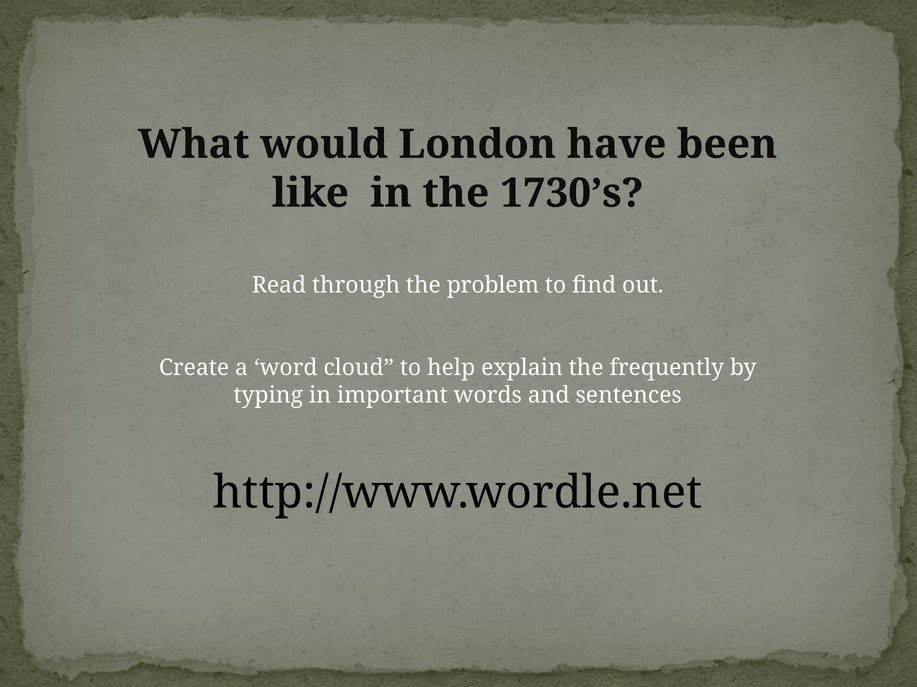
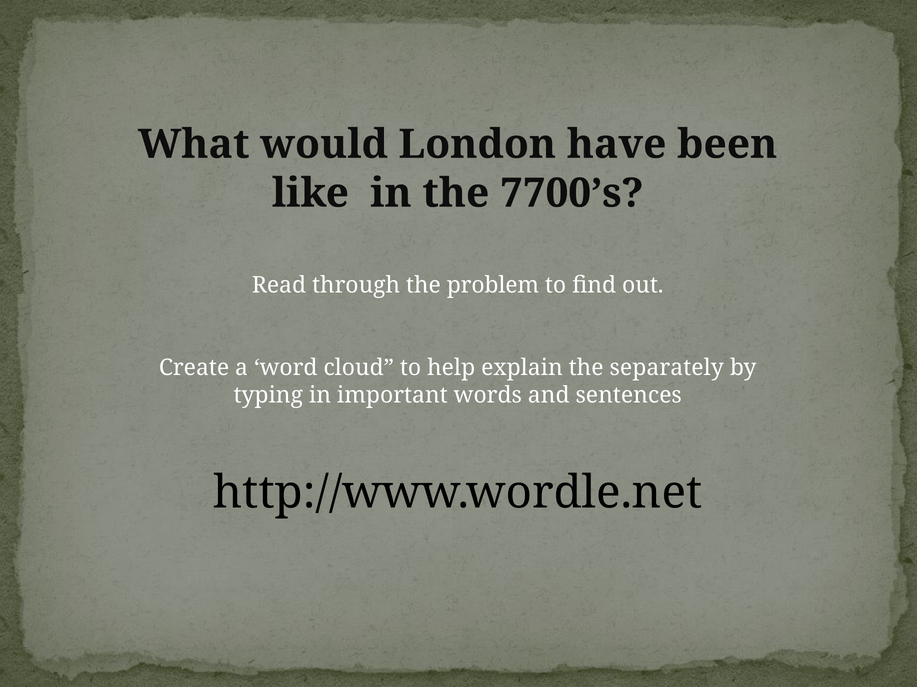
1730’s: 1730’s -> 7700’s (572, 193)
frequently: frequently -> separately (667, 368)
